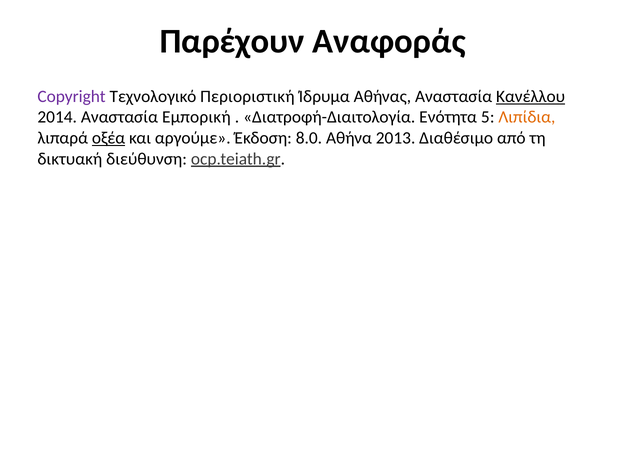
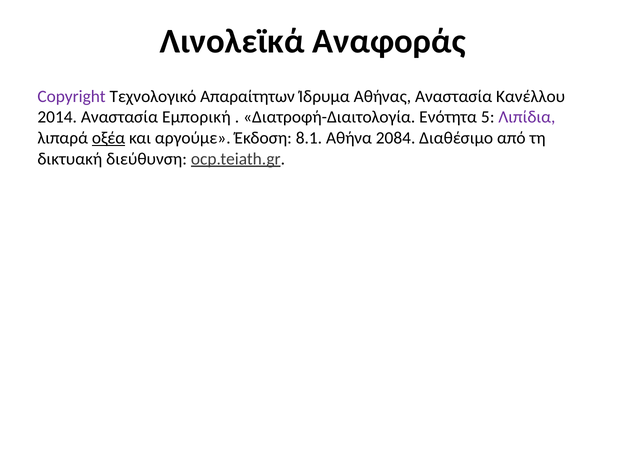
Παρέχουν: Παρέχουν -> Λινολεϊκά (232, 41)
Περιοριστική: Περιοριστική -> Απαραίτητων (248, 96)
Κανέλλου underline: present -> none (531, 96)
Λιπίδια colour: orange -> purple (527, 117)
8.0: 8.0 -> 8.1 (309, 138)
2013: 2013 -> 2084 (396, 138)
